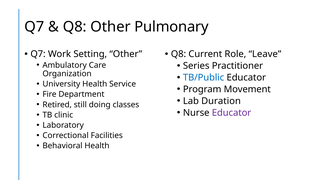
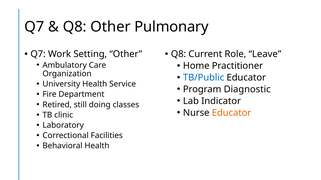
Series: Series -> Home (196, 66)
Movement: Movement -> Diagnostic (247, 90)
Duration: Duration -> Indicator (221, 101)
Educator colour: purple -> orange (232, 113)
